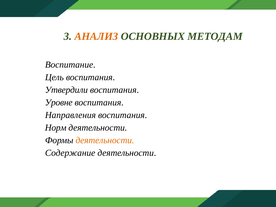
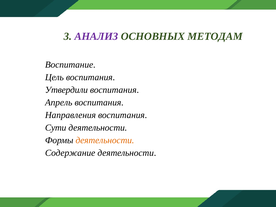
АНАЛИЗ colour: orange -> purple (96, 36)
Уровне: Уровне -> Апрель (59, 102)
Норм: Норм -> Сути (56, 128)
